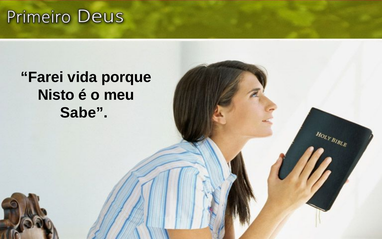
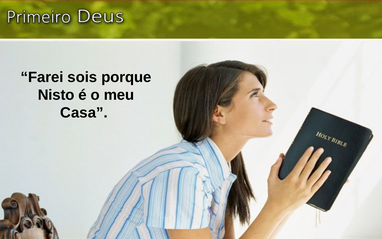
vida: vida -> sois (82, 77)
Sabe: Sabe -> Casa (84, 113)
